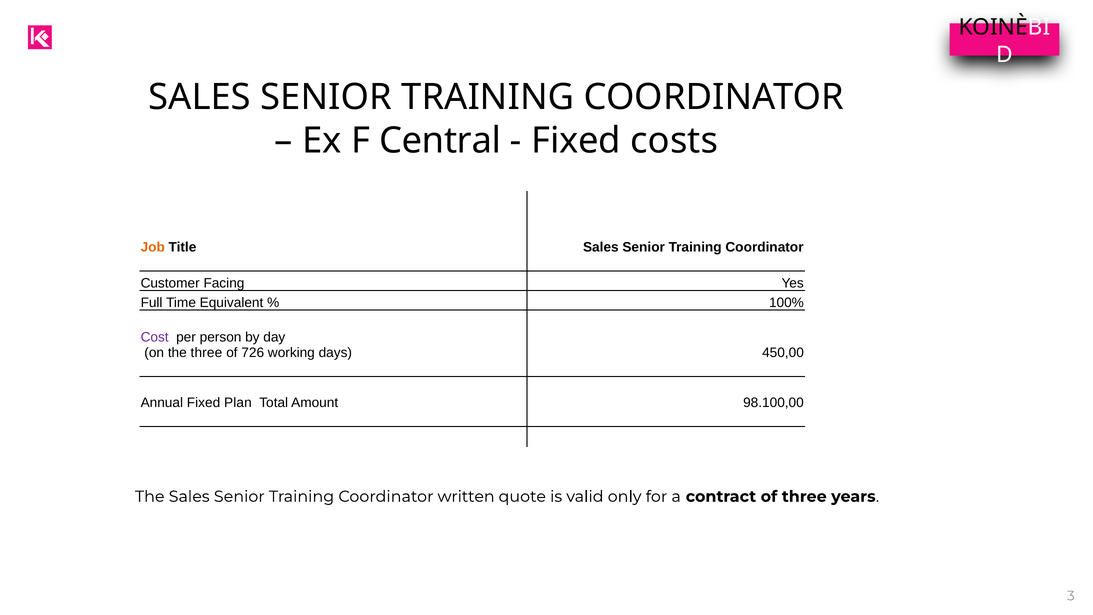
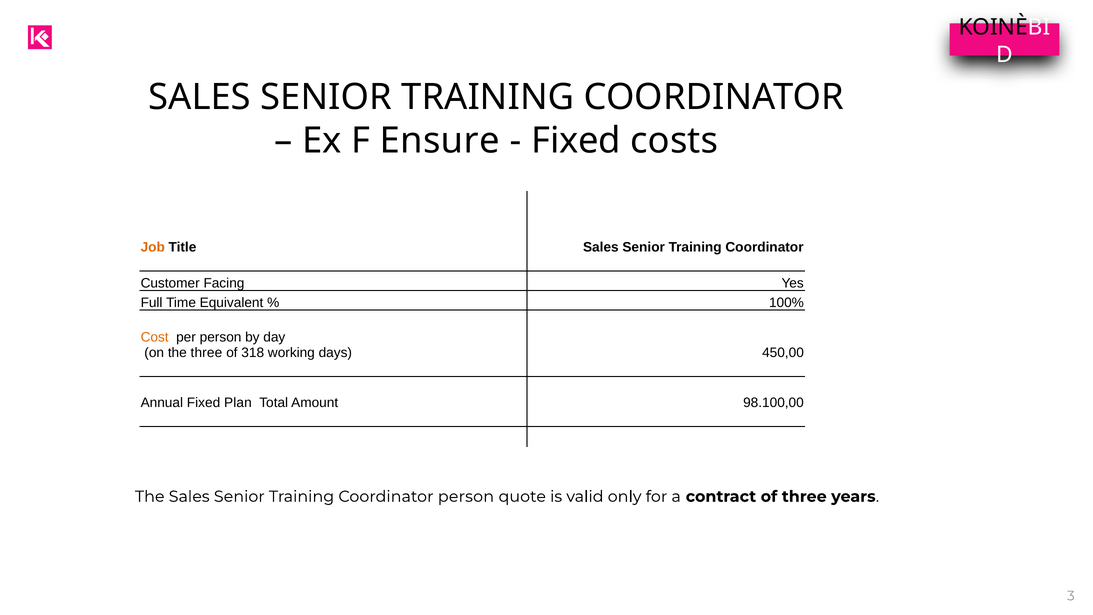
Central: Central -> Ensure (440, 141)
Cost colour: purple -> orange (155, 337)
726: 726 -> 318 (253, 352)
Coordinator written: written -> person (466, 496)
